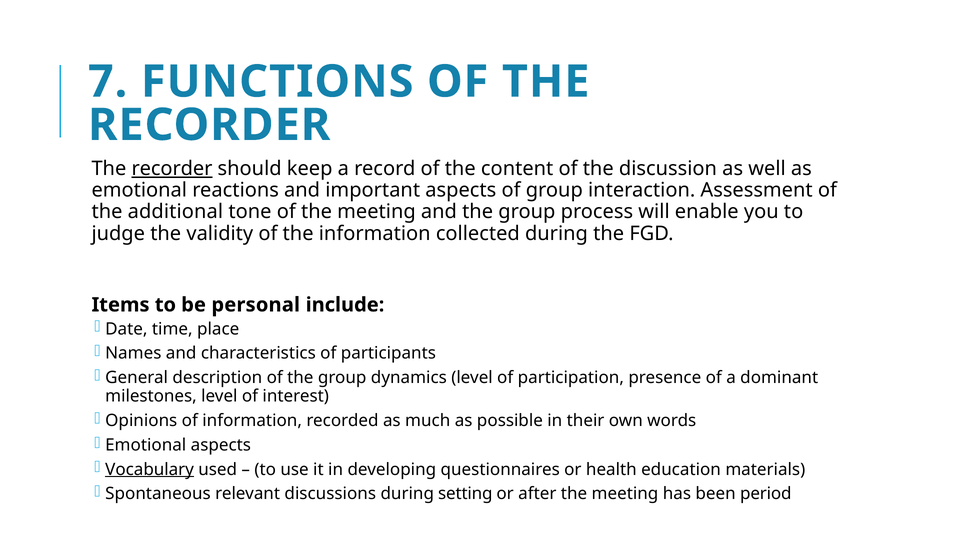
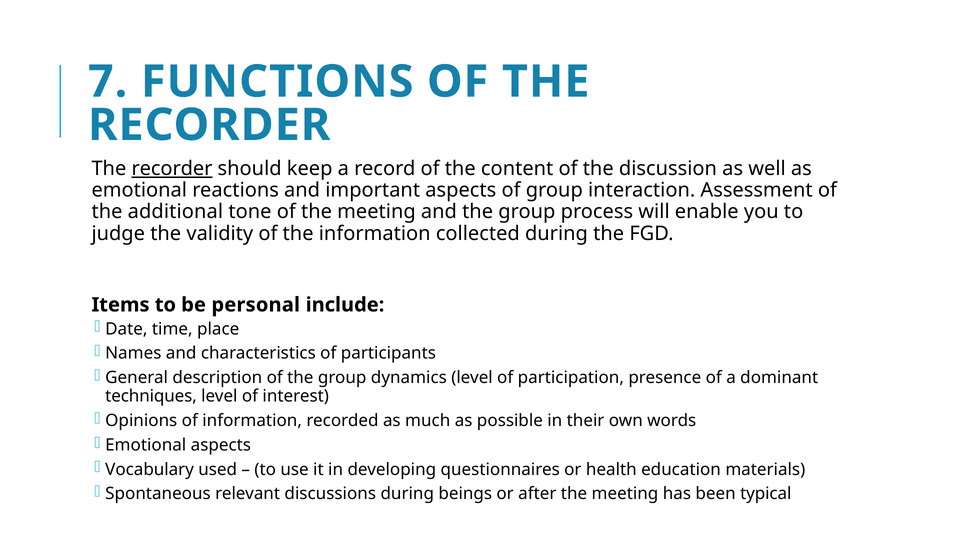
milestones: milestones -> techniques (151, 396)
Vocabulary underline: present -> none (150, 469)
setting: setting -> beings (465, 493)
period: period -> typical (766, 493)
